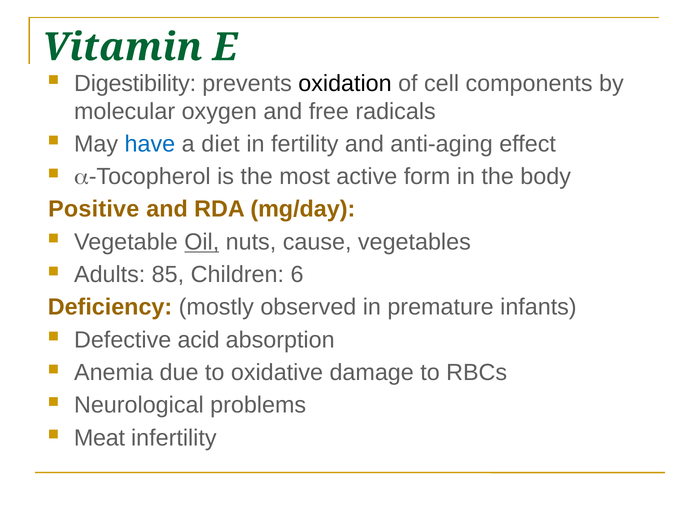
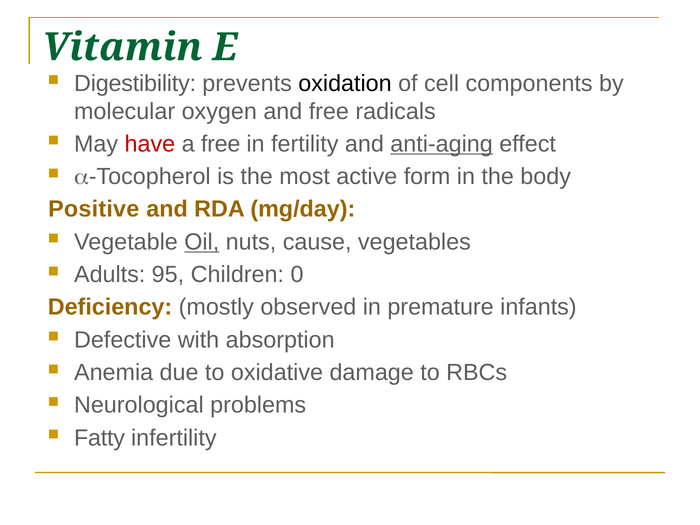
have colour: blue -> red (150, 144)
a diet: diet -> free (221, 144)
anti-aging underline: none -> present (442, 144)
85: 85 -> 95 (168, 275)
6: 6 -> 0 (297, 275)
acid: acid -> with (198, 340)
Meat: Meat -> Fatty (99, 438)
